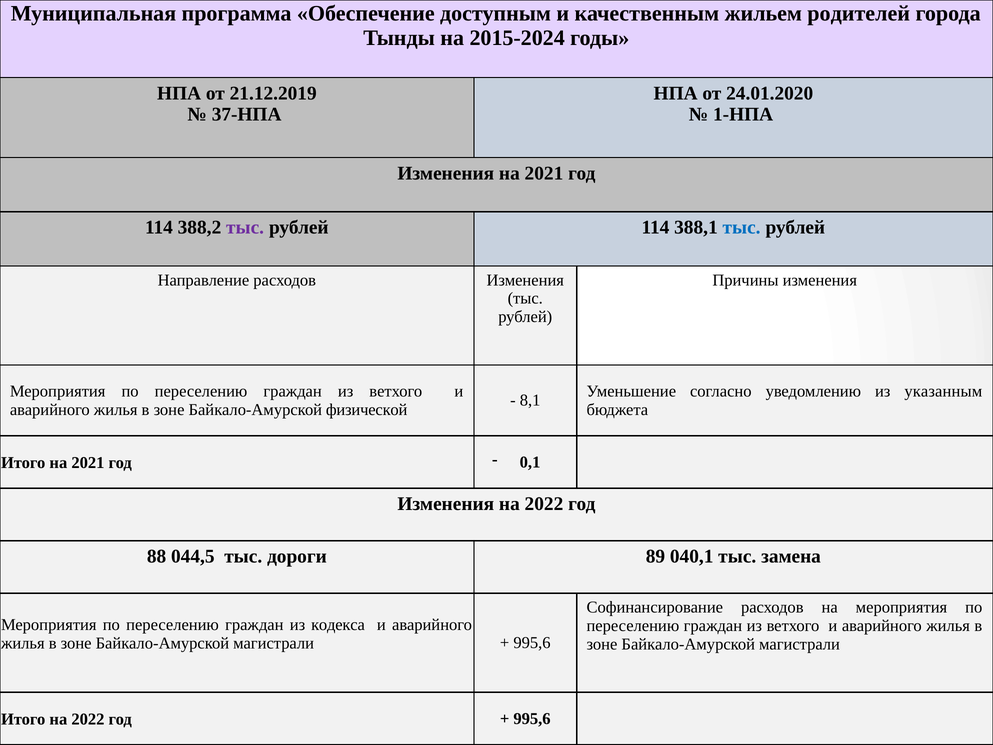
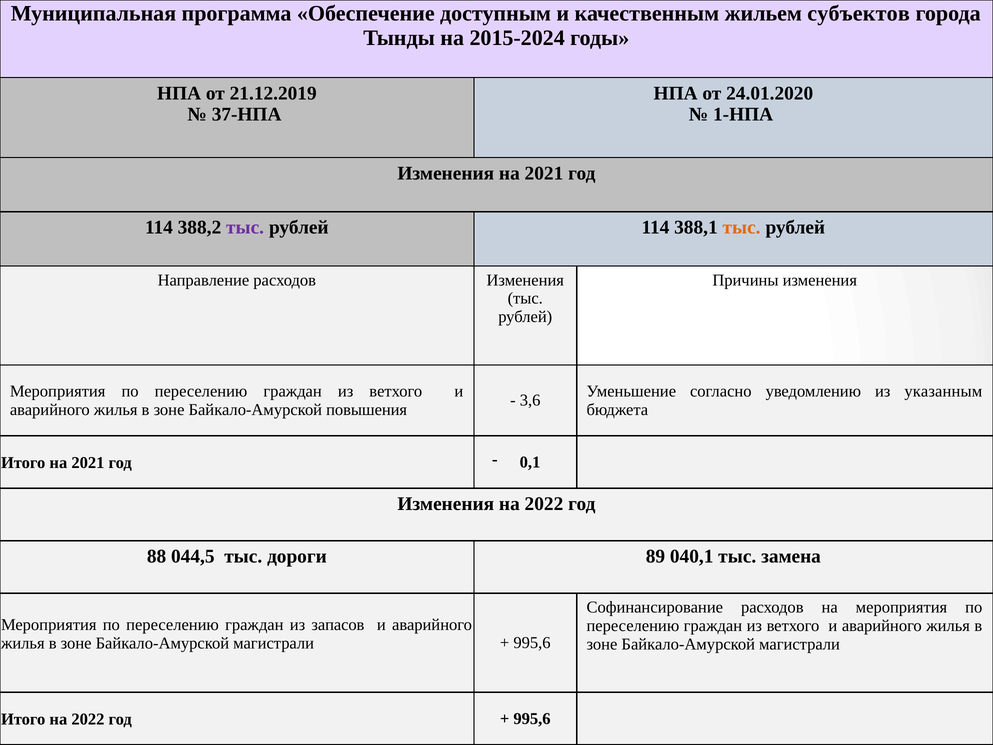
родителей: родителей -> субъектов (859, 13)
тыс colour: blue -> orange (742, 227)
8,1: 8,1 -> 3,6 (530, 400)
физической: физической -> повышения (367, 409)
кодекса: кодекса -> запасов (338, 625)
